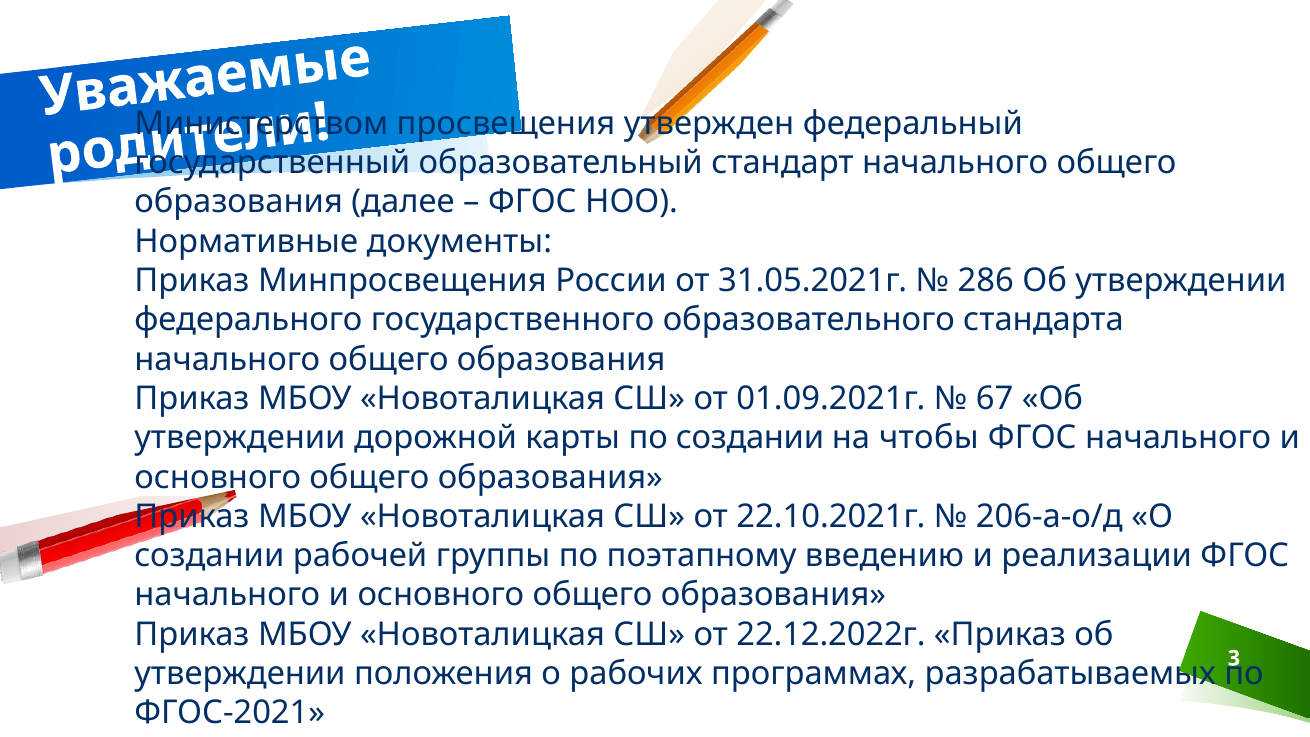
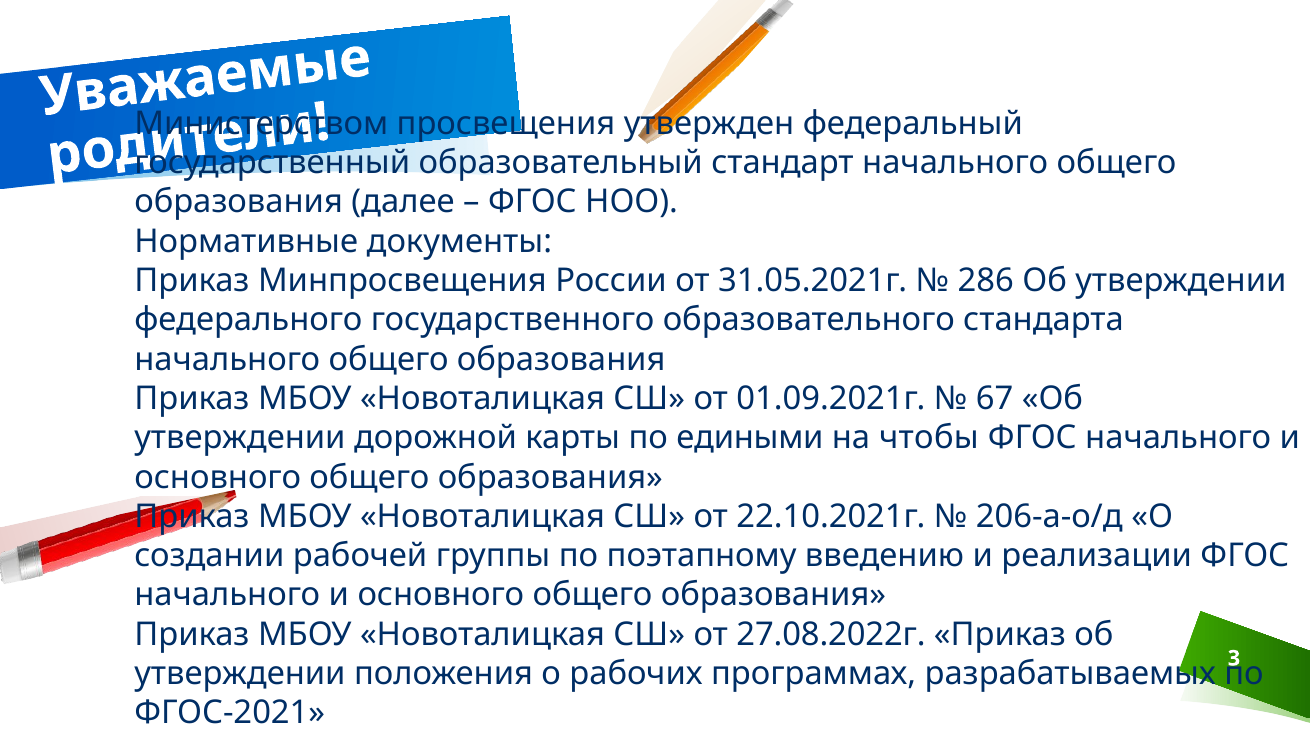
по создании: создании -> едиными (750, 438)
22.12.2022г: 22.12.2022г -> 27.08.2022г (831, 634)
